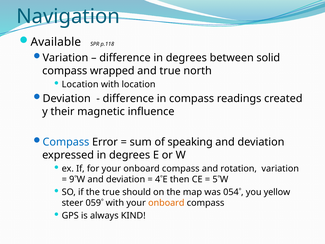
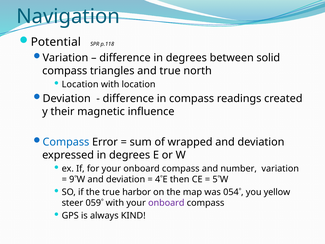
Available: Available -> Potential (56, 42)
wrapped: wrapped -> triangles (112, 71)
speaking: speaking -> wrapped (190, 142)
rotation: rotation -> number (239, 168)
should: should -> harbor (137, 192)
onboard colour: orange -> purple (166, 203)
